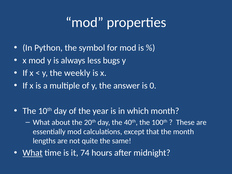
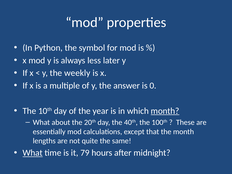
bugs: bugs -> later (111, 60)
month underline: none -> present (165, 111)
74: 74 -> 79 (85, 153)
